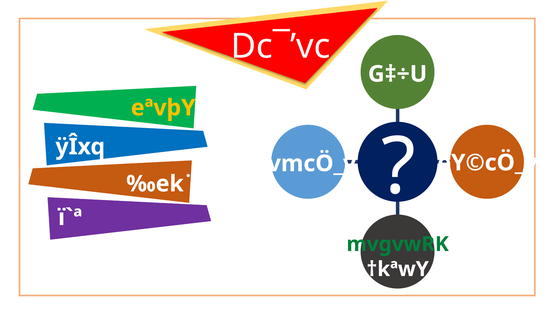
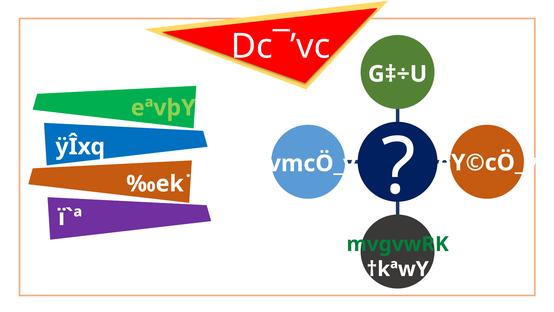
eªvþY colour: yellow -> light green (163, 108)
